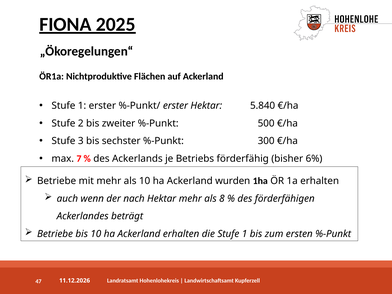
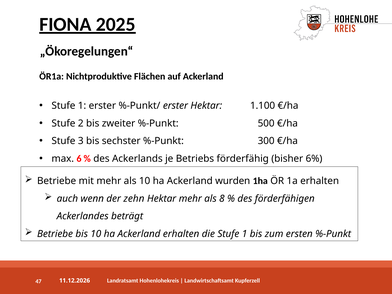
5.840: 5.840 -> 1.100 (263, 106)
7: 7 -> 6 (79, 159)
nach: nach -> zehn (134, 199)
